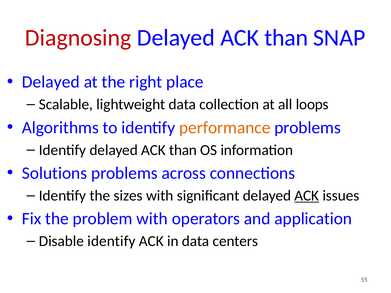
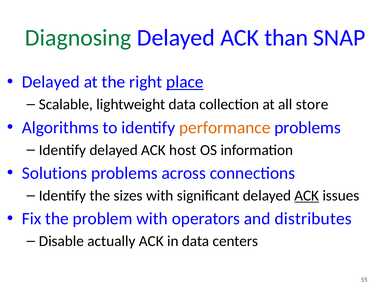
Diagnosing colour: red -> green (78, 38)
place underline: none -> present (185, 82)
loops: loops -> store (312, 104)
Identify delayed ACK than: than -> host (183, 150)
application: application -> distributes (313, 219)
Disable identify: identify -> actually (111, 241)
